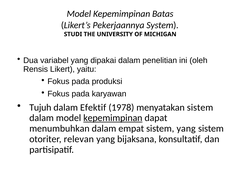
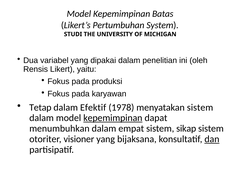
Pekerjaannya: Pekerjaannya -> Pertumbuhan (119, 25)
Tujuh: Tujuh -> Tetap (40, 107)
sistem yang: yang -> sikap (186, 128)
relevan: relevan -> visioner (79, 139)
dan underline: none -> present (212, 139)
